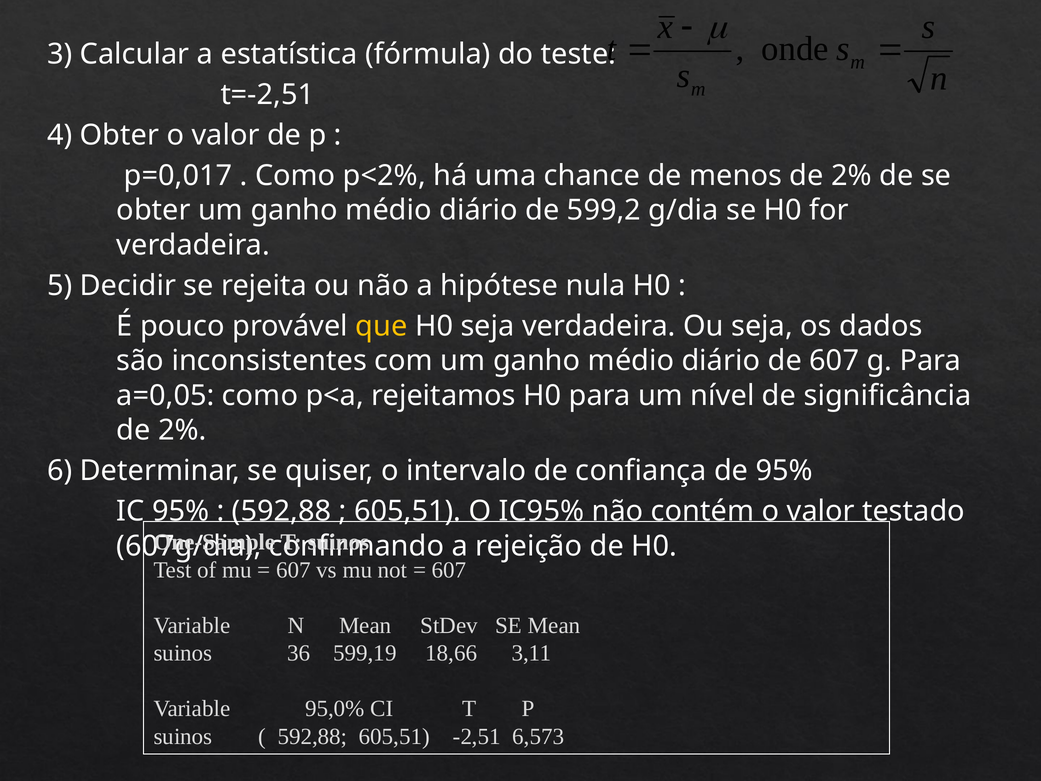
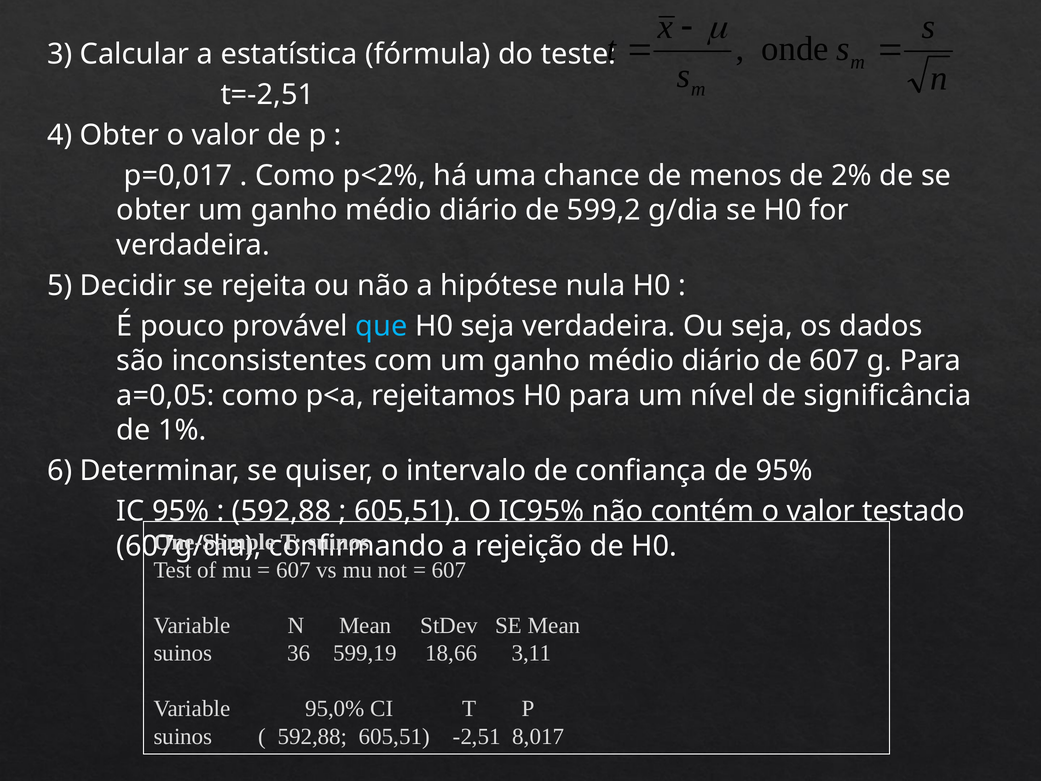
que colour: yellow -> light blue (381, 326)
2%: 2% -> 1% (182, 430)
6,573: 6,573 -> 8,017 (538, 736)
